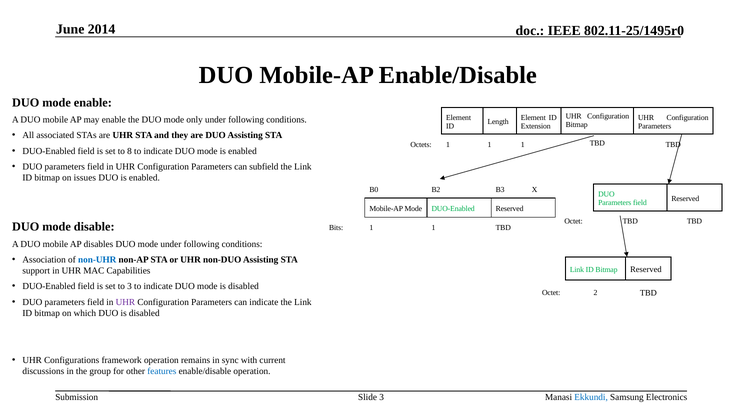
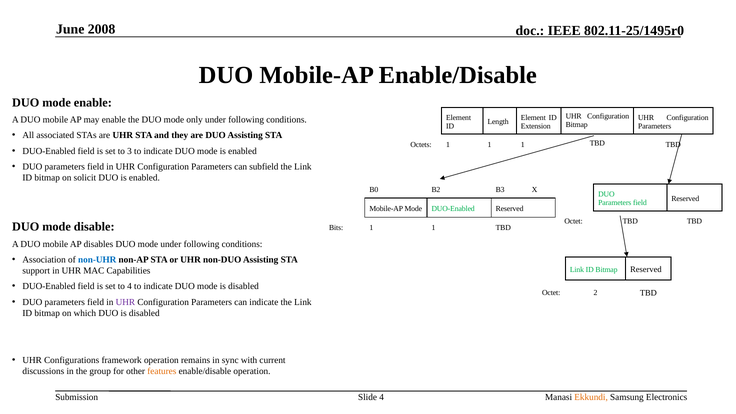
2014: 2014 -> 2008 (102, 29)
8: 8 -> 3 (130, 151)
issues: issues -> solicit (85, 178)
to 3: 3 -> 4 (130, 286)
features colour: blue -> orange (162, 371)
Slide 3: 3 -> 4 (382, 397)
Ekkundi colour: blue -> orange (591, 397)
